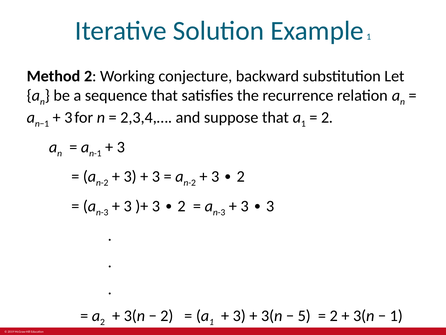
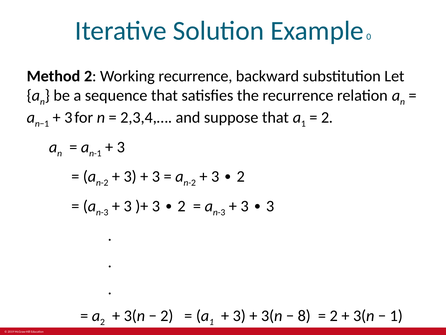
Example 1: 1 -> 0 (369, 37)
Working conjecture: conjecture -> recurrence (195, 76)
5: 5 -> 8 (304, 315)
